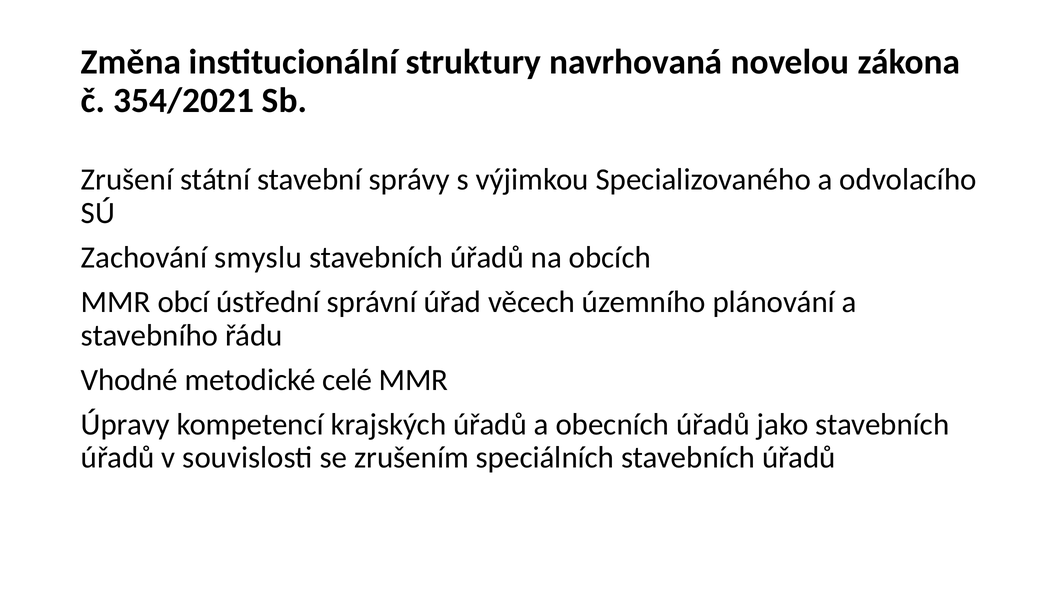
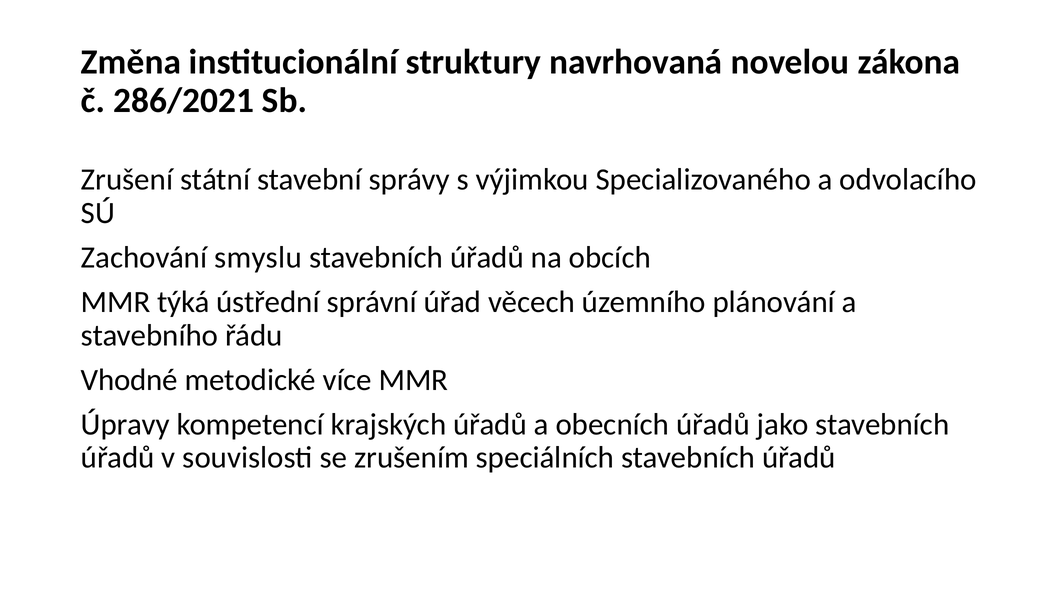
354/2021: 354/2021 -> 286/2021 (184, 100)
obcí: obcí -> týká (184, 302)
celé: celé -> více (347, 380)
